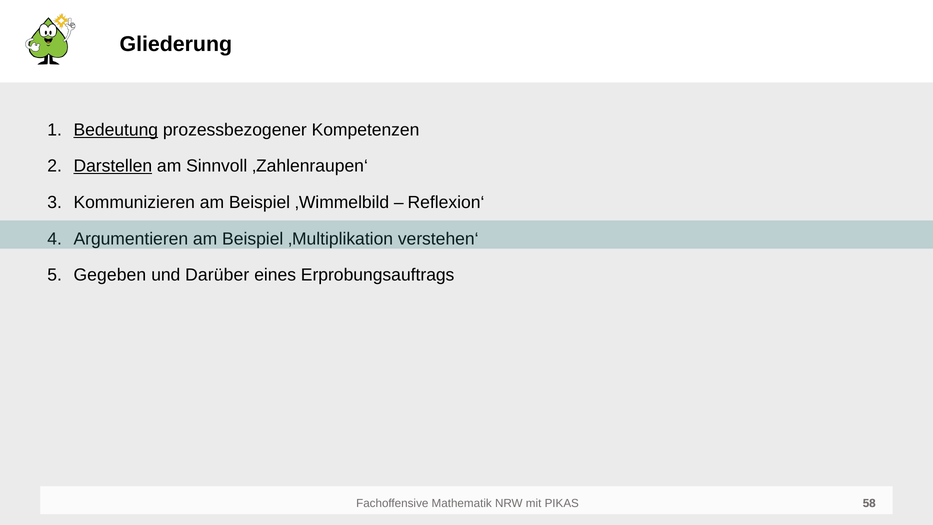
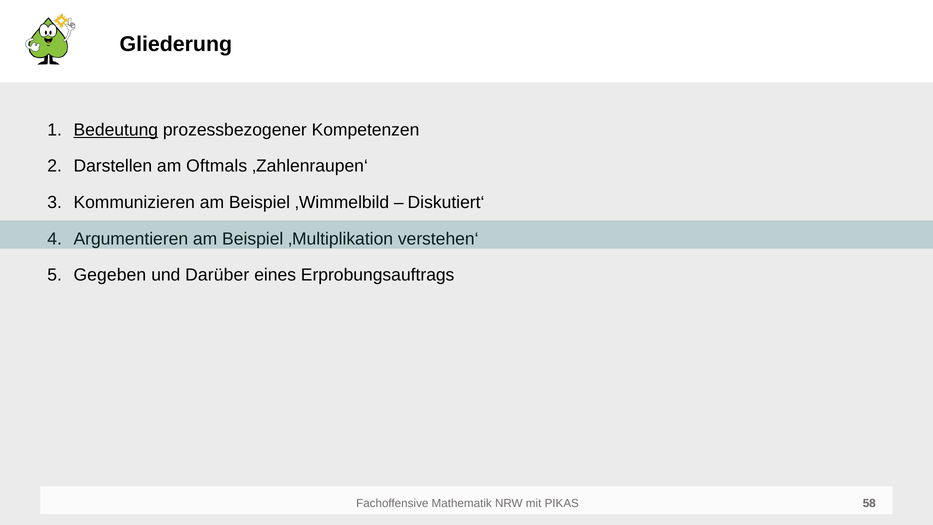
Darstellen underline: present -> none (113, 166)
Sinnvoll: Sinnvoll -> Oftmals (217, 166)
Reflexion‘: Reflexion‘ -> Diskutiert‘ (446, 202)
